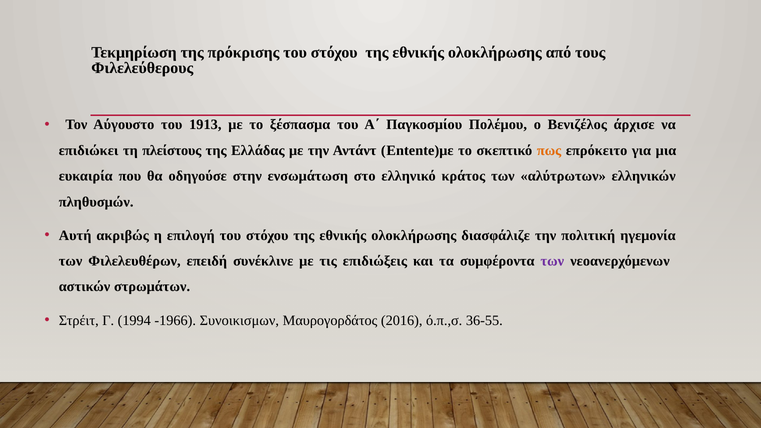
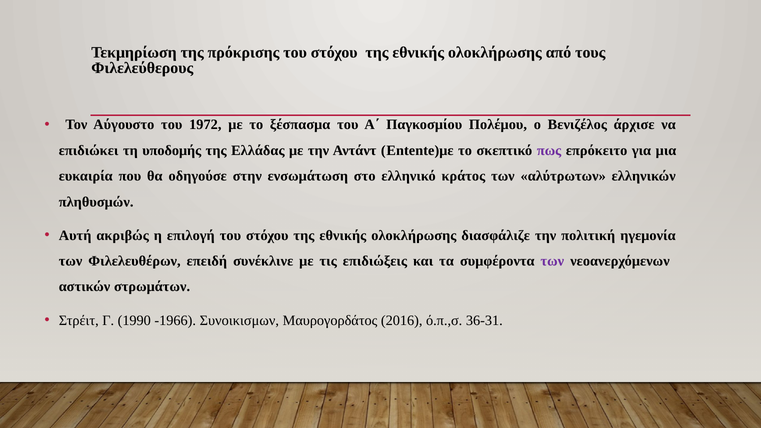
1913: 1913 -> 1972 (205, 125)
πλείστους: πλείστους -> υποδομής (172, 150)
πως colour: orange -> purple (549, 150)
1994: 1994 -> 1990 (134, 320)
36-55: 36-55 -> 36-31 (484, 320)
